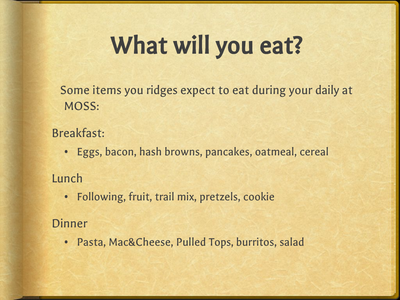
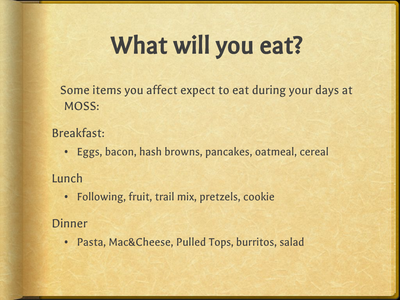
ridges: ridges -> affect (162, 90)
daily: daily -> days (327, 90)
